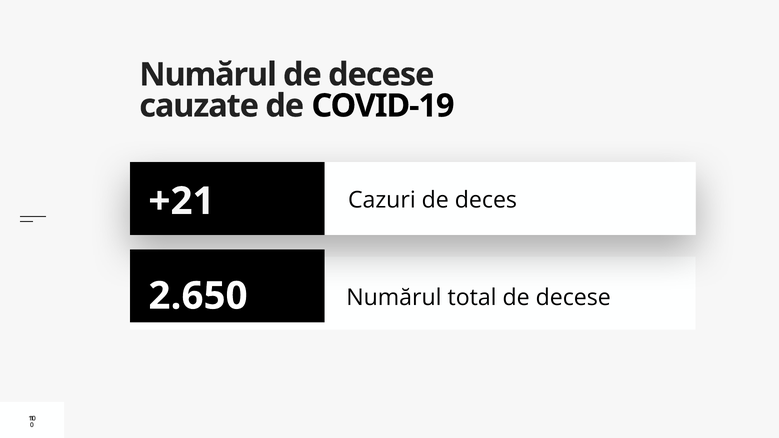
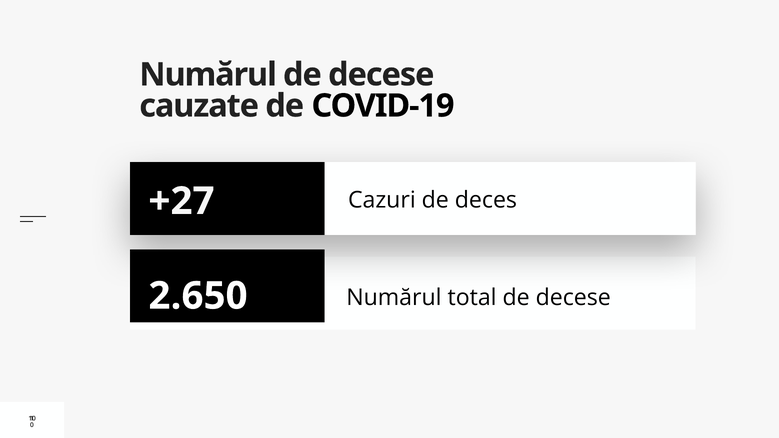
+21: +21 -> +27 (182, 201)
